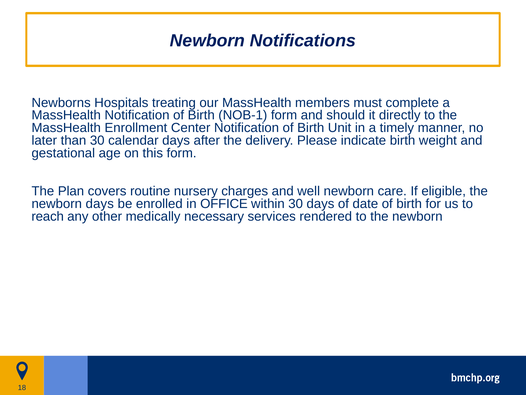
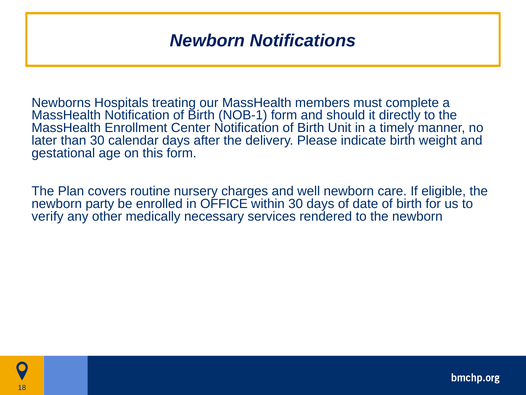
newborn days: days -> party (100, 204)
reach: reach -> verify (48, 216)
